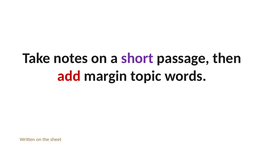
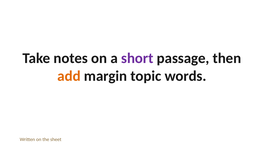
add colour: red -> orange (69, 76)
